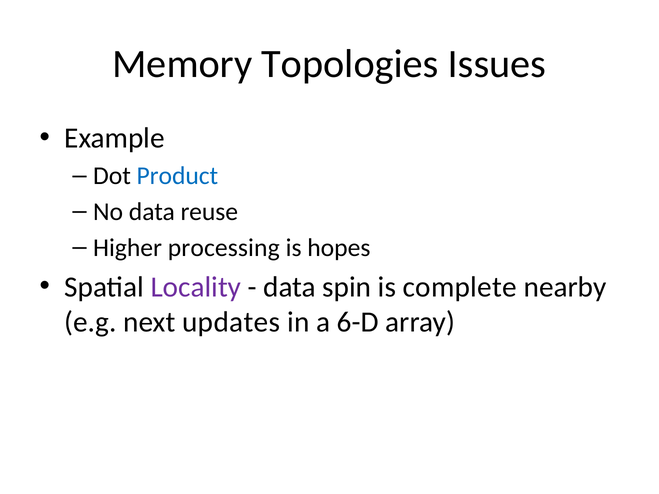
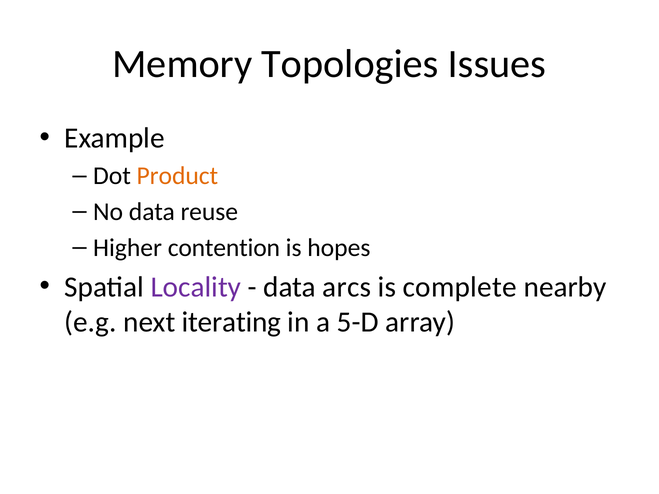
Product colour: blue -> orange (177, 176)
processing: processing -> contention (224, 248)
spin: spin -> arcs (347, 287)
updates: updates -> iterating (231, 322)
6-D: 6-D -> 5-D (358, 322)
